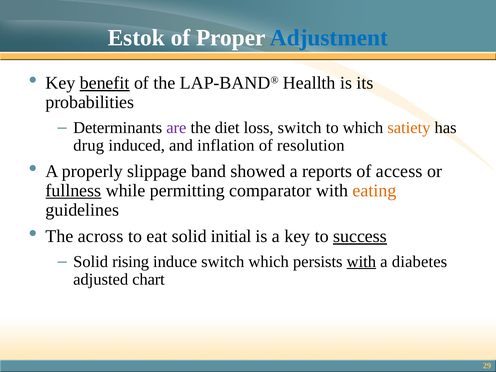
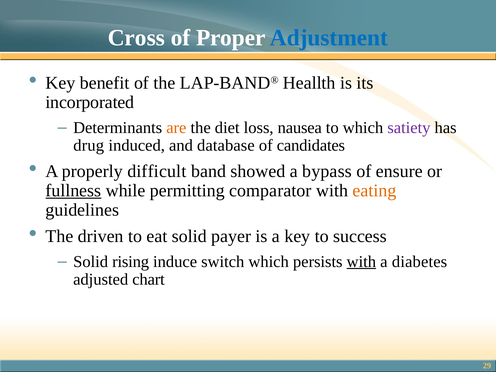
Estok: Estok -> Cross (136, 38)
benefit underline: present -> none (105, 83)
probabilities: probabilities -> incorporated (90, 102)
are colour: purple -> orange (176, 128)
loss switch: switch -> nausea (300, 128)
satiety colour: orange -> purple (409, 128)
inflation: inflation -> database (226, 145)
resolution: resolution -> candidates (311, 145)
slippage: slippage -> difficult (157, 171)
reports: reports -> bypass (327, 171)
access: access -> ensure (399, 171)
across: across -> driven (101, 236)
initial: initial -> payer (231, 236)
success underline: present -> none (360, 236)
